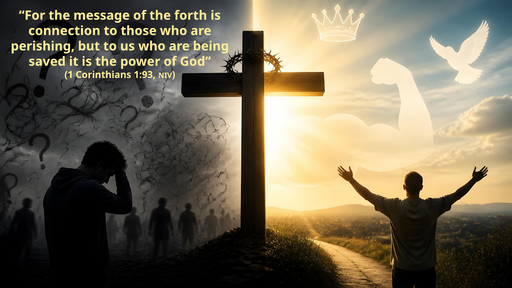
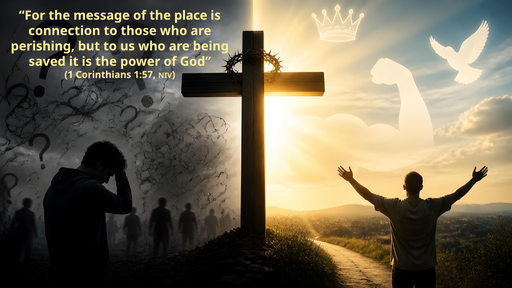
forth: forth -> place (191, 15)
1:93: 1:93 -> 1:57 (145, 75)
